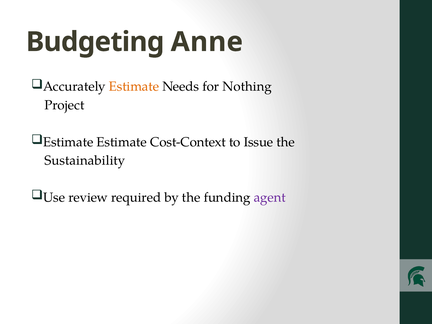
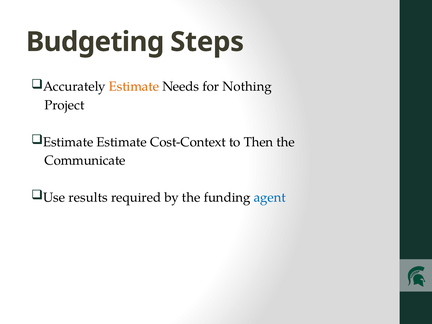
Anne: Anne -> Steps (207, 42)
Issue: Issue -> Then (259, 142)
Sustainability: Sustainability -> Communicate (85, 160)
review: review -> results (88, 197)
agent colour: purple -> blue (270, 197)
